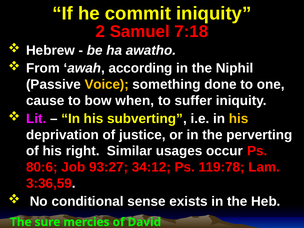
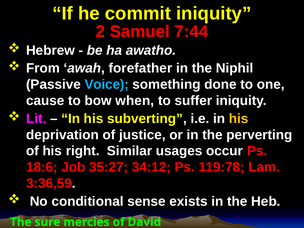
7:18: 7:18 -> 7:44 (191, 32)
according: according -> forefather (140, 68)
Voice colour: yellow -> light blue (107, 84)
80:6: 80:6 -> 18:6 (42, 167)
93:27: 93:27 -> 35:27 (109, 167)
